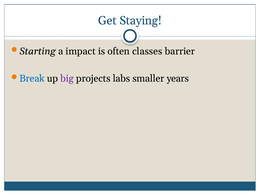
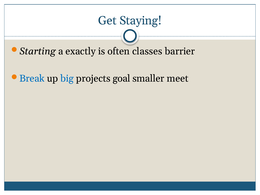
impact: impact -> exactly (81, 51)
big colour: purple -> blue (67, 79)
labs: labs -> goal (121, 79)
years: years -> meet (178, 79)
